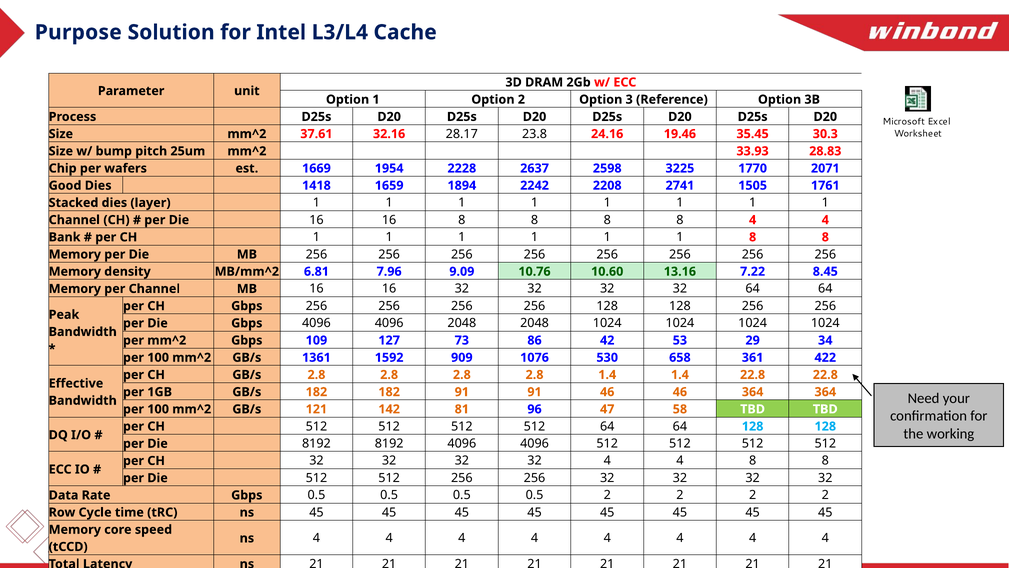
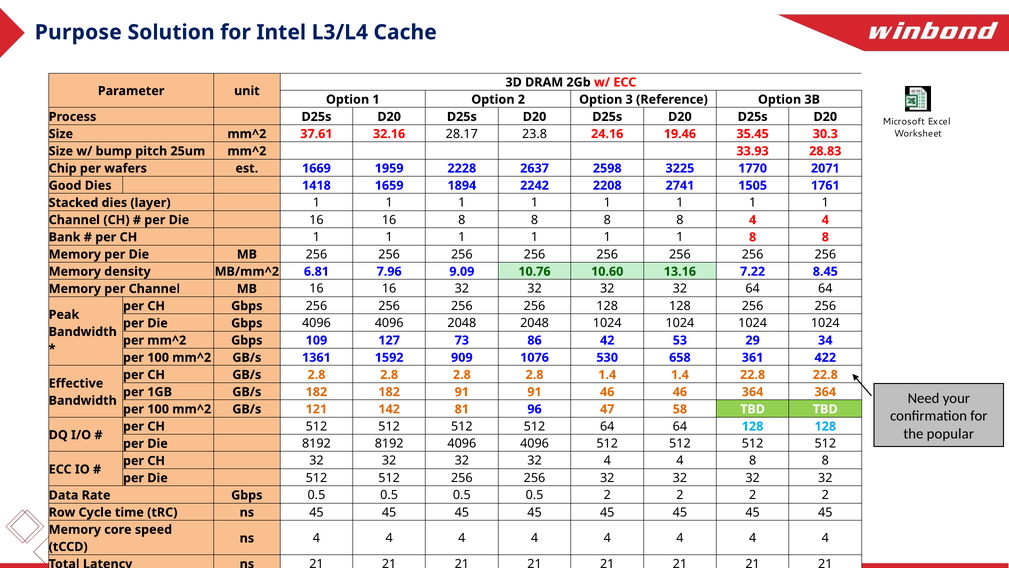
1954: 1954 -> 1959 (389, 168)
working: working -> popular (950, 433)
